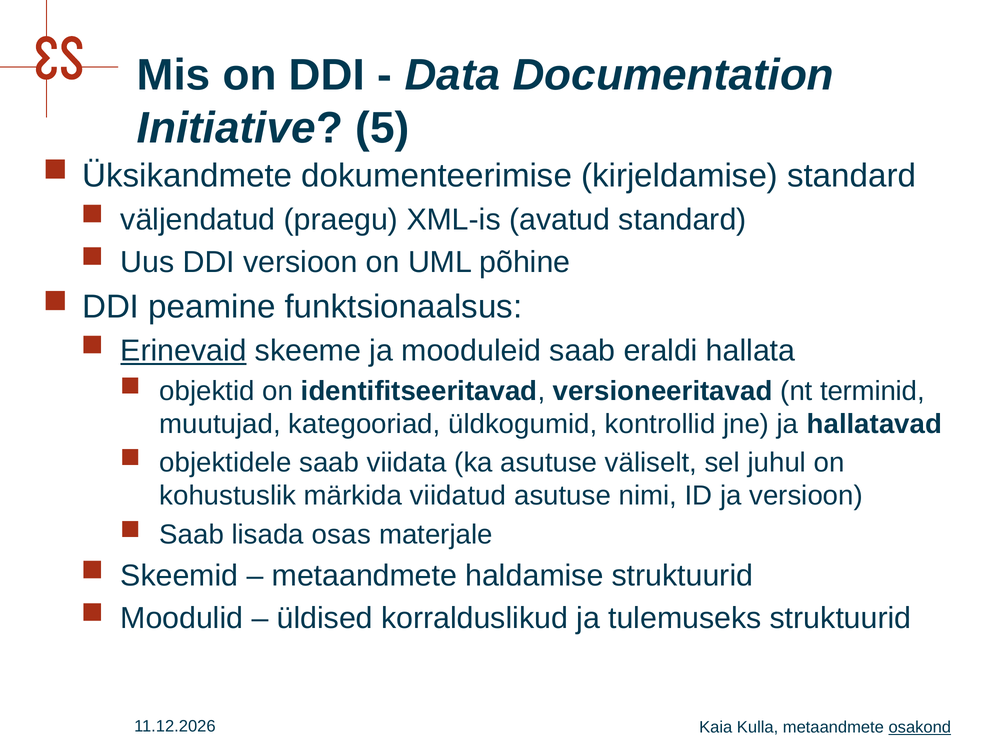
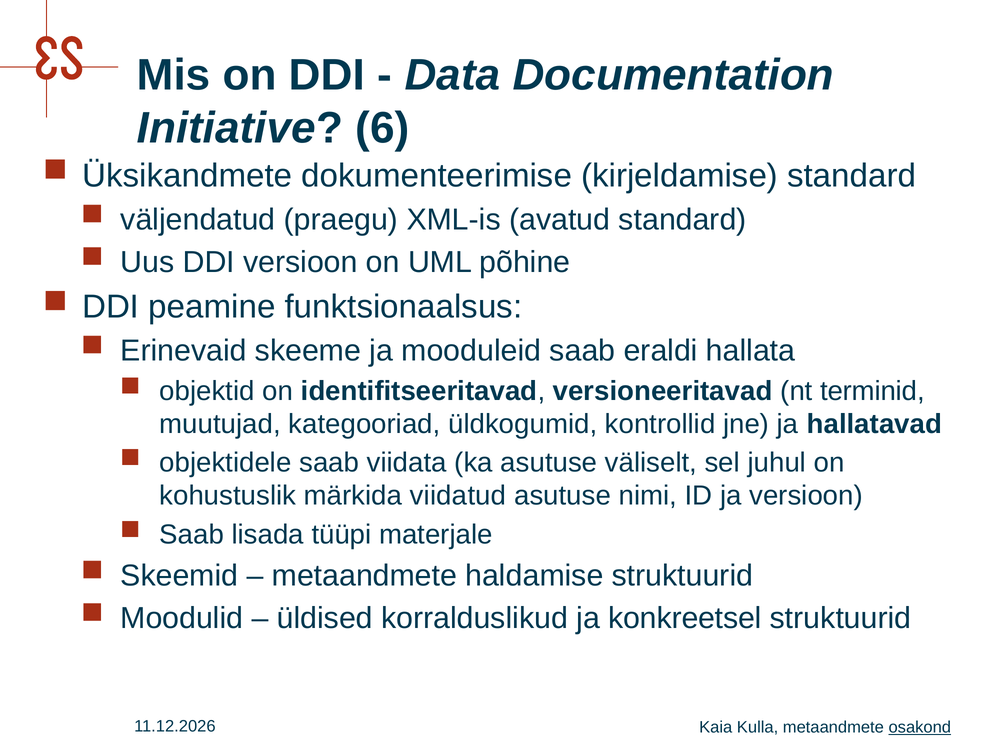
5: 5 -> 6 (382, 128)
Erinevaid underline: present -> none (184, 351)
osas: osas -> tüüpi (341, 535)
tulemuseks: tulemuseks -> konkreetsel (685, 618)
